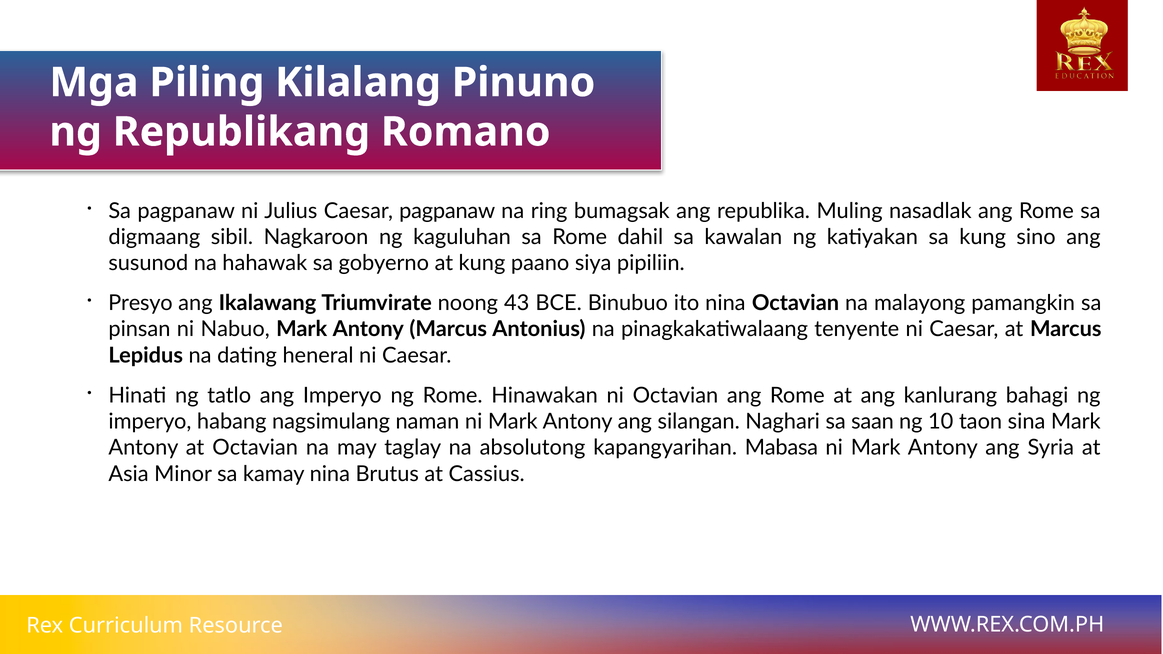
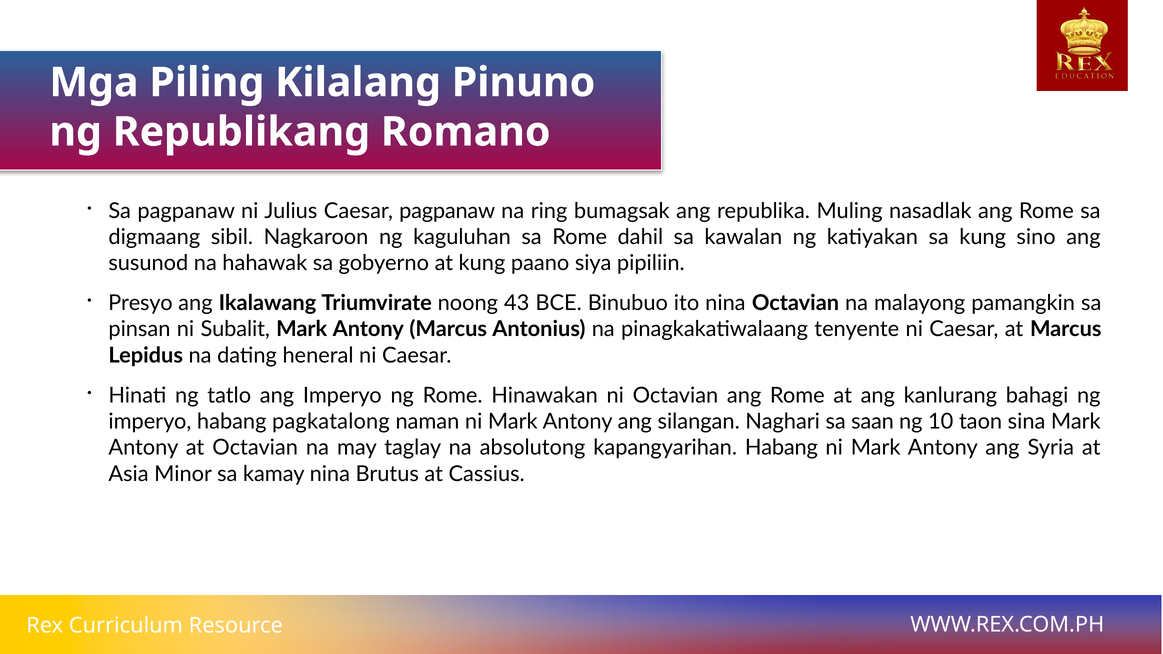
Nabuo: Nabuo -> Subalit (235, 329)
nagsimulang: nagsimulang -> pagkatalong (331, 422)
kapangyarihan Mabasa: Mabasa -> Habang (781, 448)
